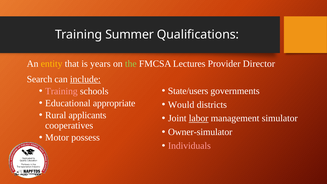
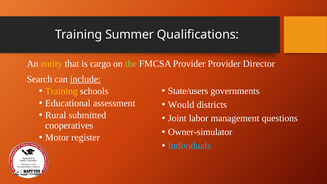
years: years -> cargo (100, 64)
FMCSA Lectures: Lectures -> Provider (189, 64)
Training colour: pink -> yellow (61, 91)
appropriate: appropriate -> assessment (114, 103)
applicants: applicants -> submitted (87, 115)
labor underline: present -> none (199, 118)
simulator: simulator -> questions (280, 118)
possess: possess -> register (86, 137)
Individuals colour: pink -> light blue (189, 146)
